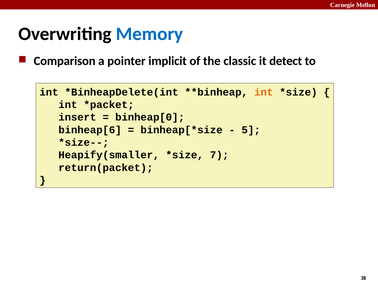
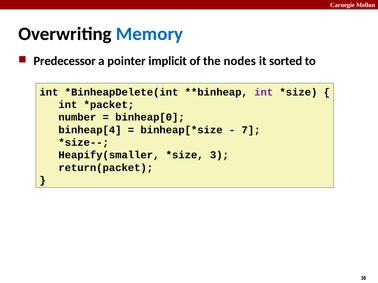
Comparison: Comparison -> Predecessor (65, 61)
classic: classic -> nodes (240, 61)
detect: detect -> sorted (286, 61)
int colour: orange -> purple (264, 92)
insert: insert -> number (77, 117)
binheap[6: binheap[6 -> binheap[4 (90, 130)
5: 5 -> 7 (251, 130)
7: 7 -> 3 (219, 155)
